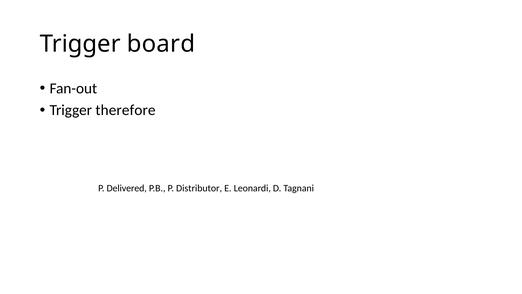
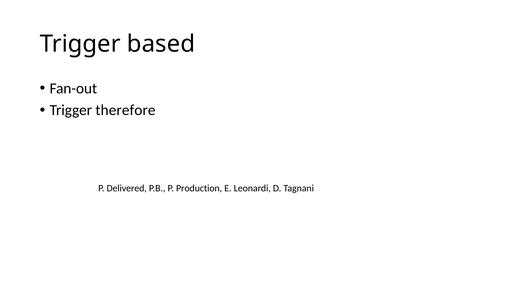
board: board -> based (161, 44)
Distributor: Distributor -> Production (199, 188)
